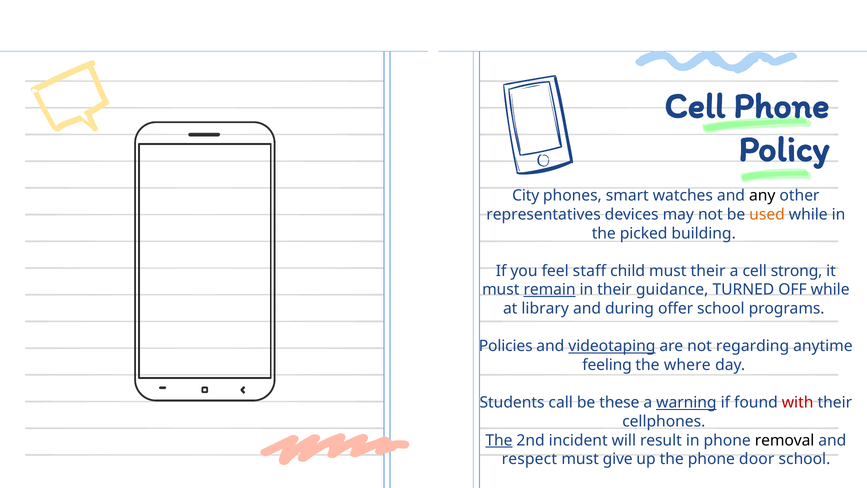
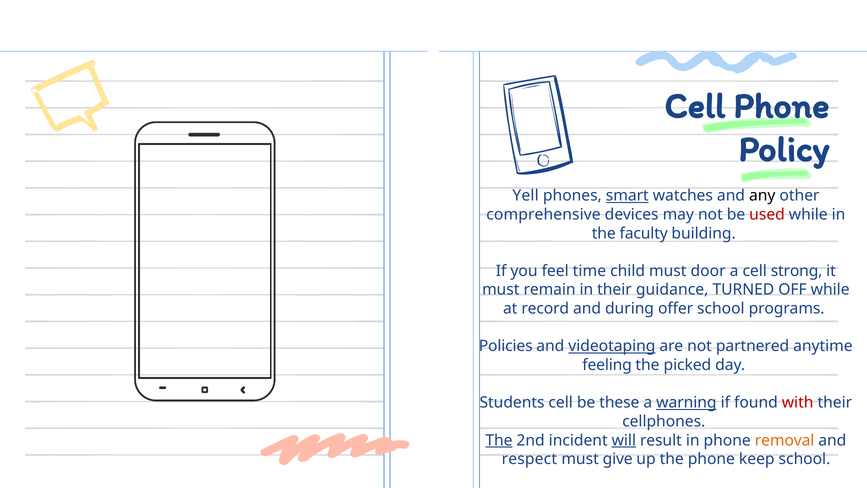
City: City -> Yell (526, 196)
smart underline: none -> present (627, 196)
representatives: representatives -> comprehensive (544, 214)
used colour: orange -> red (767, 214)
picked: picked -> faculty (644, 233)
staff: staff -> time (589, 271)
must their: their -> door (708, 271)
remain underline: present -> none (550, 290)
library: library -> record (545, 308)
regarding: regarding -> partnered (753, 346)
where: where -> picked (687, 365)
Students call: call -> cell (561, 402)
will underline: none -> present (624, 440)
removal colour: black -> orange (785, 440)
door: door -> keep (757, 459)
